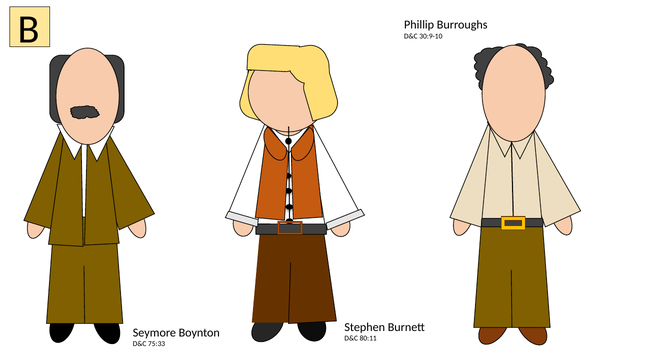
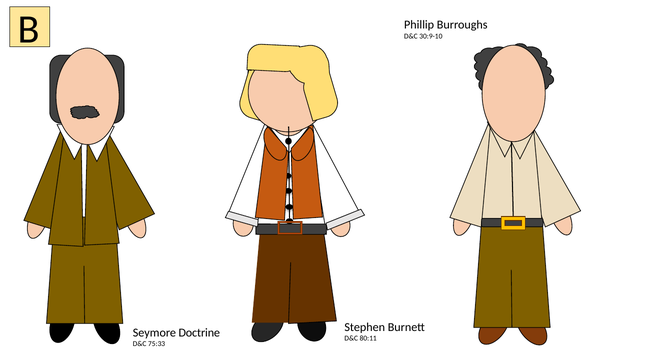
Boynton: Boynton -> Doctrine (199, 333)
